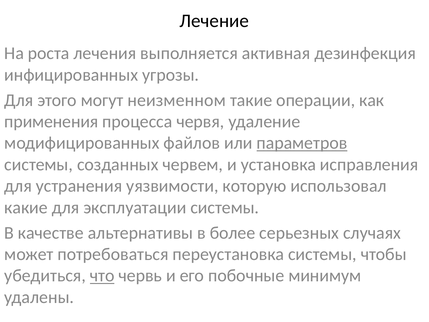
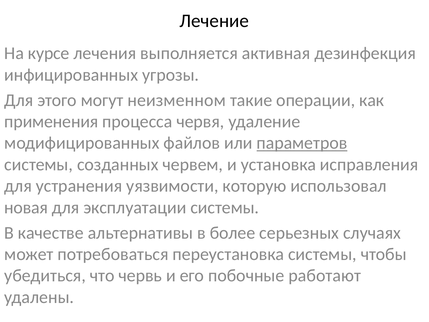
роста: роста -> курсе (49, 53)
какие: какие -> новая (26, 207)
что underline: present -> none (102, 276)
минимум: минимум -> работают (325, 276)
